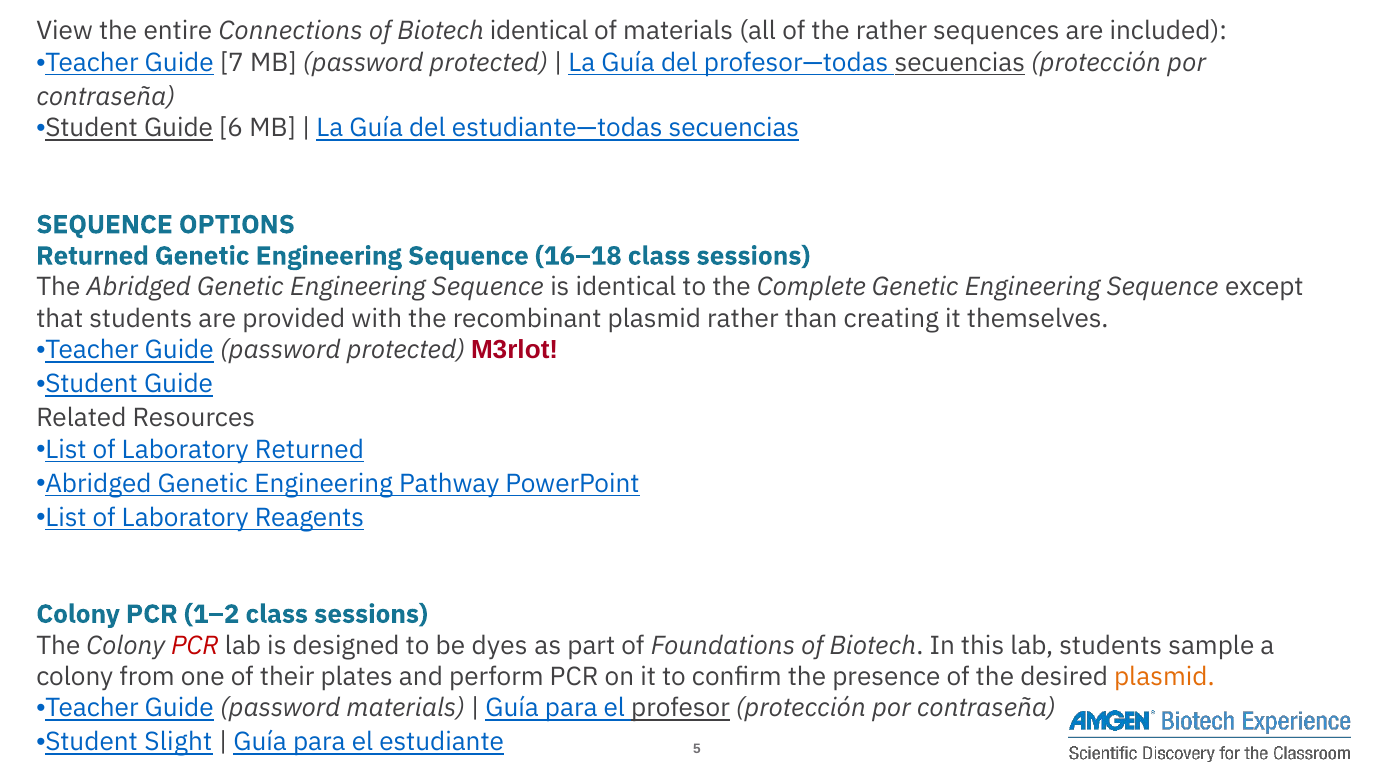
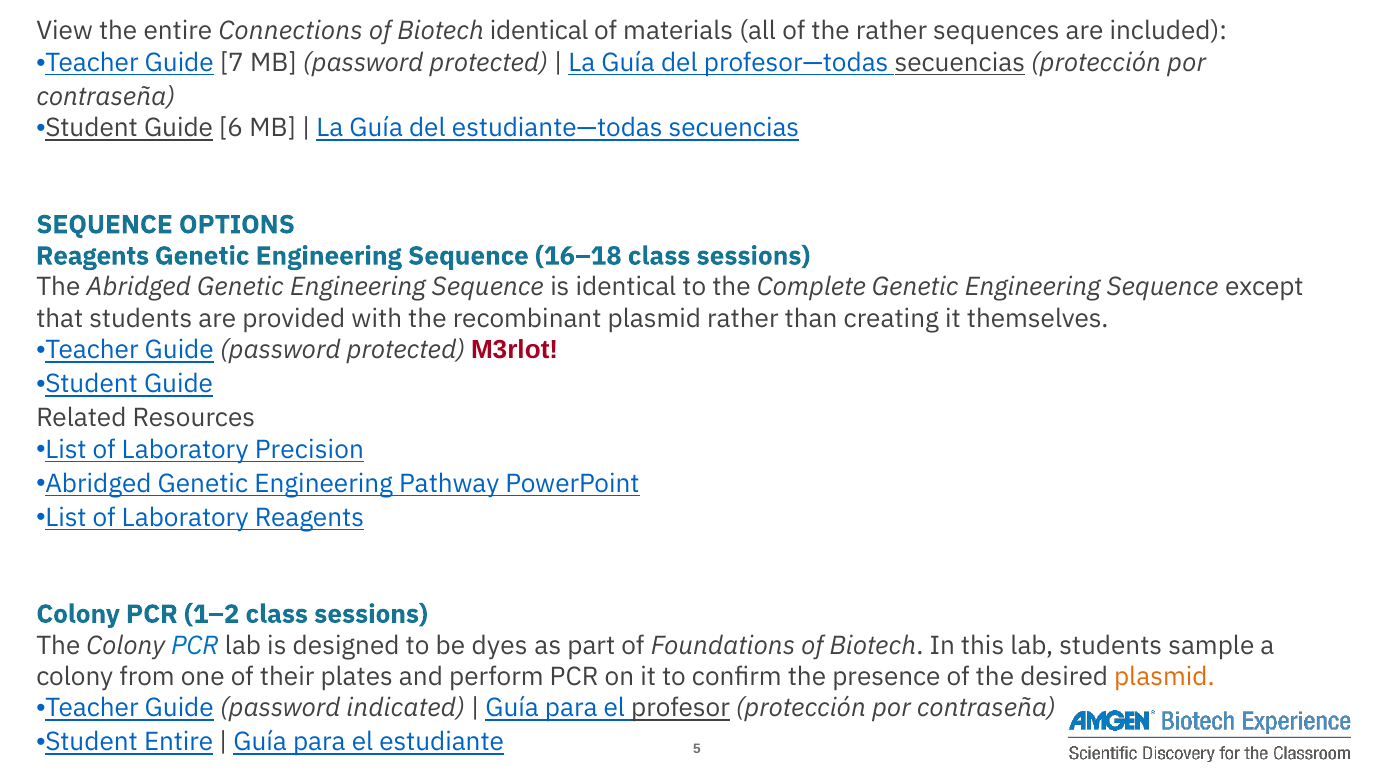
Returned: Returned -> Reagents (93, 256)
Laboratory Returned: Returned -> Precision (309, 449)
PCR colour: red -> blue (195, 646)
password materials: materials -> indicated (406, 708)
Student Slight: Slight -> Entire (179, 742)
